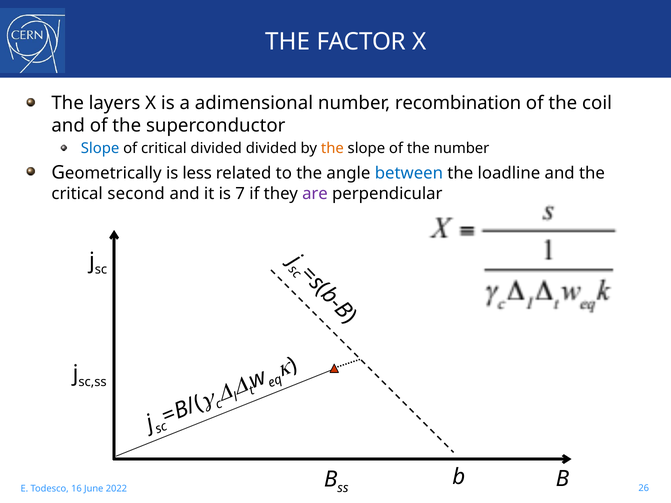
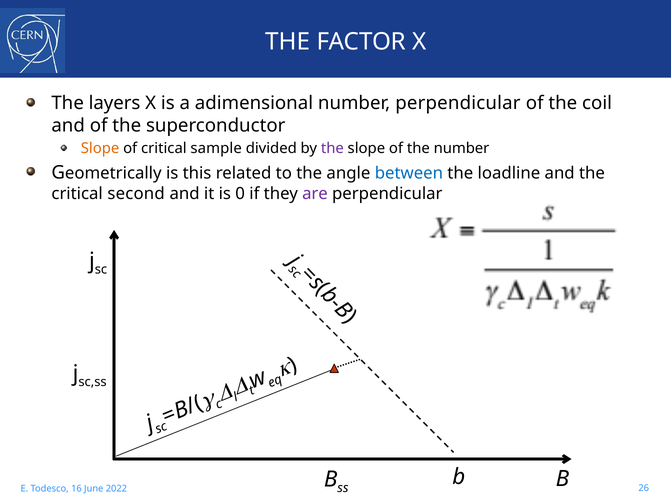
number recombination: recombination -> perpendicular (458, 103)
Slope colour: blue -> orange (100, 148)
critical divided: divided -> sample (216, 148)
the colour: orange -> purple (332, 148)
less: less -> this (197, 173)
7: 7 -> 0 (240, 194)
